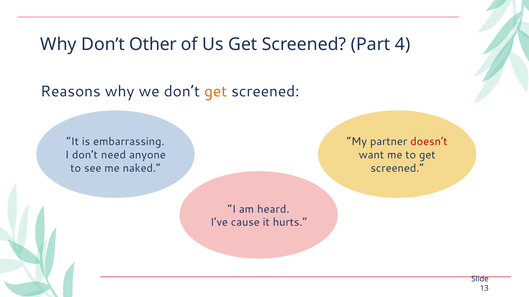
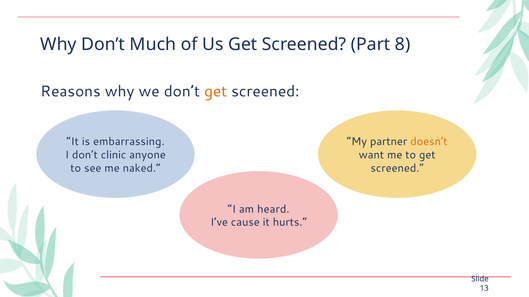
Other: Other -> Much (153, 44)
4: 4 -> 8 (403, 44)
doesn’t colour: red -> orange (429, 142)
need: need -> clinic (114, 155)
